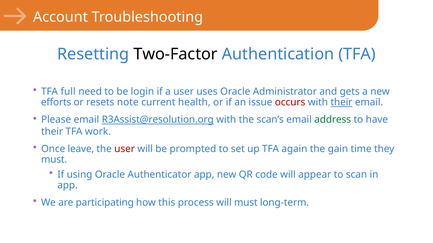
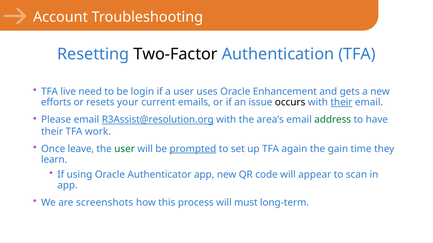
full: full -> live (68, 92)
Administrator: Administrator -> Enhancement (285, 92)
note: note -> your (128, 103)
health: health -> emails (194, 103)
occurs colour: red -> black (290, 103)
scan’s: scan’s -> area’s (270, 120)
user colour: red -> green (125, 149)
prompted underline: none -> present (193, 149)
must: must -> learn (54, 160)
participating: participating -> screenshots (105, 203)
